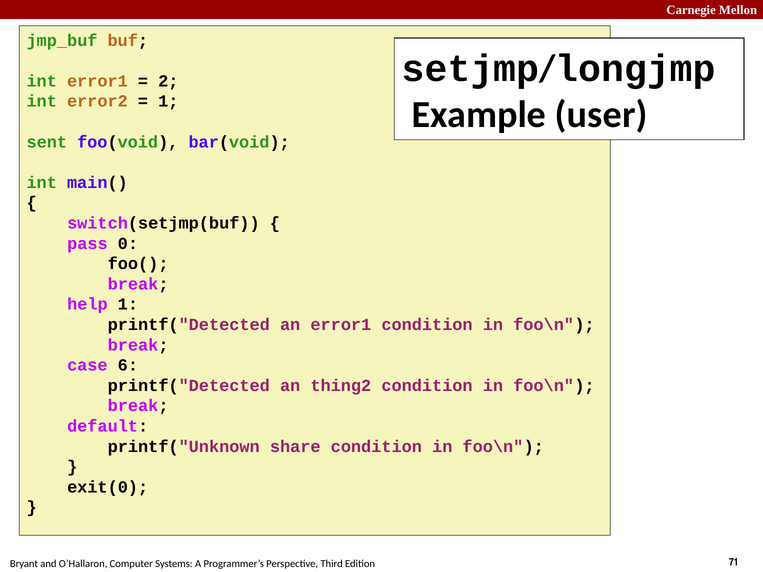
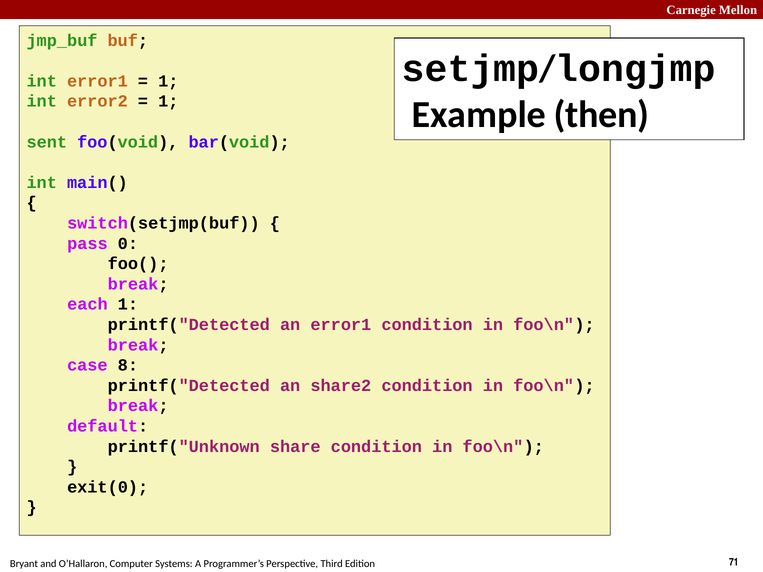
2: 2 -> 1 (168, 81)
user: user -> then (602, 115)
help: help -> each (87, 304)
6: 6 -> 8 (128, 365)
thing2: thing2 -> share2 (341, 386)
